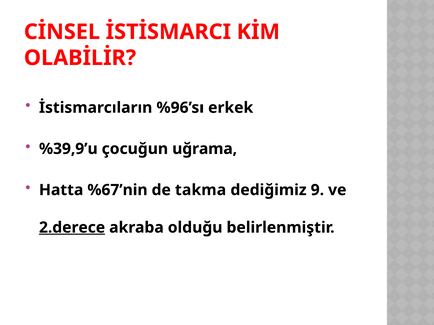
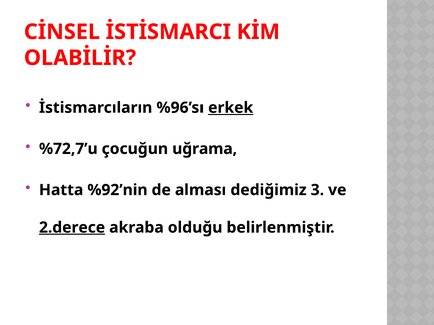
erkek underline: none -> present (231, 108)
%39,9’u: %39,9’u -> %72,7’u (68, 149)
%67’nin: %67’nin -> %92’nin (117, 190)
takma: takma -> alması (201, 190)
9: 9 -> 3 (317, 190)
